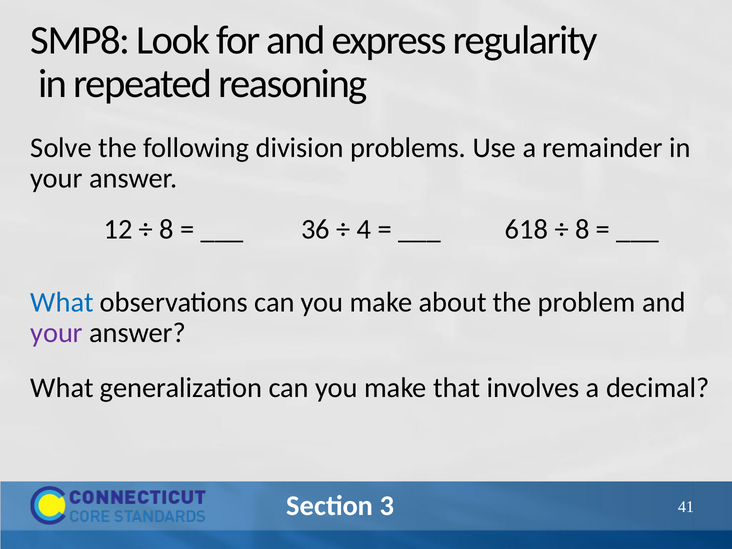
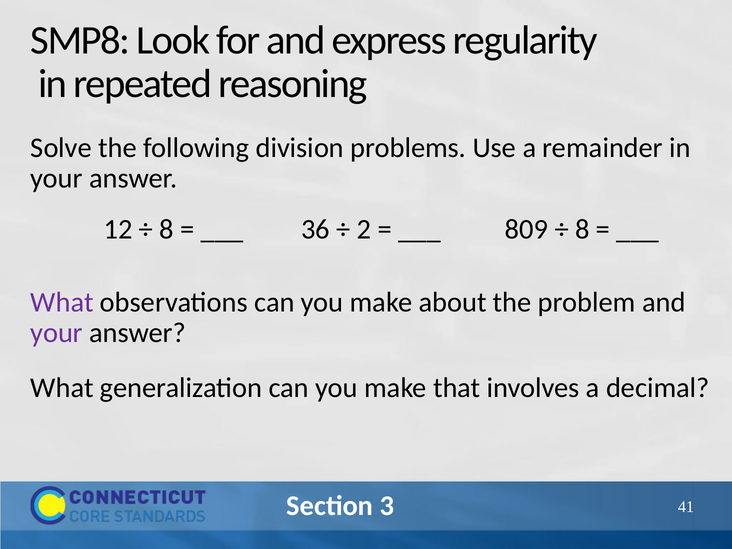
4: 4 -> 2 (364, 229)
618: 618 -> 809 (526, 229)
What colour: blue -> purple (62, 302)
